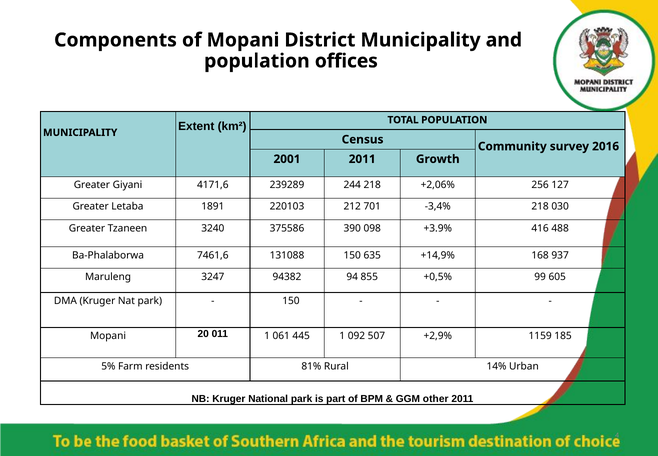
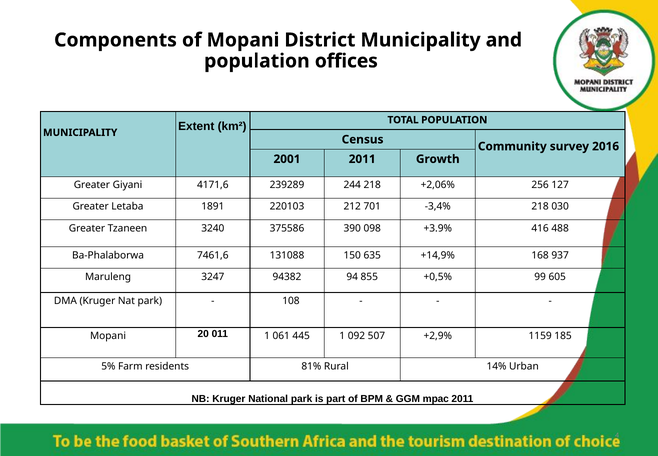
150: 150 -> 108 (291, 301)
other: other -> mpac (436, 399)
